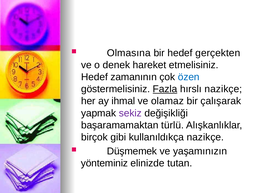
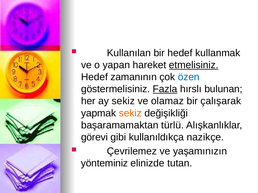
Olmasına: Olmasına -> Kullanılan (129, 53)
gerçekten: gerçekten -> kullanmak (218, 53)
denek: denek -> yapan (116, 65)
etmelisiniz underline: none -> present (194, 65)
hırslı nazikçe: nazikçe -> bulunan (223, 89)
ay ihmal: ihmal -> sekiz (123, 101)
sekiz colour: purple -> orange (130, 113)
birçok: birçok -> görevi (94, 137)
Düşmemek: Düşmemek -> Çevrilemez (132, 152)
